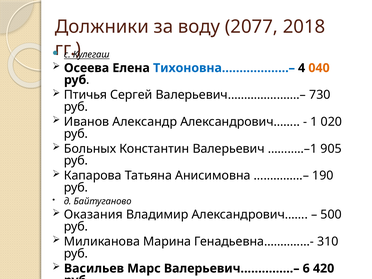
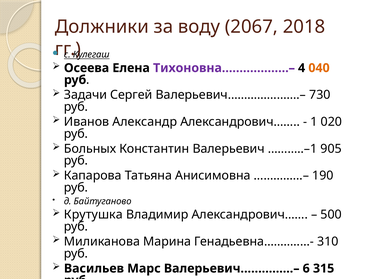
2077: 2077 -> 2067 (251, 27)
Тихоновна……………….– colour: blue -> purple (224, 68)
Птичья: Птичья -> Задачи (85, 95)
Оказания: Оказания -> Крутушка (93, 215)
420: 420 -> 315 (324, 268)
